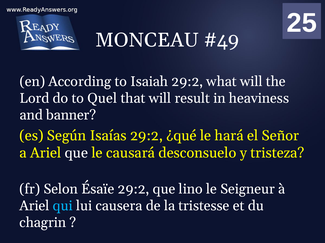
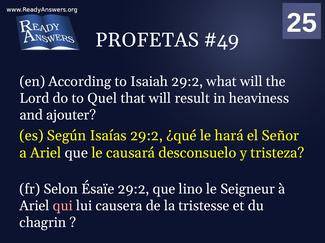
MONCEAU: MONCEAU -> PROFETAS (147, 40)
banner: banner -> ajouter (71, 115)
qui colour: light blue -> pink (63, 207)
